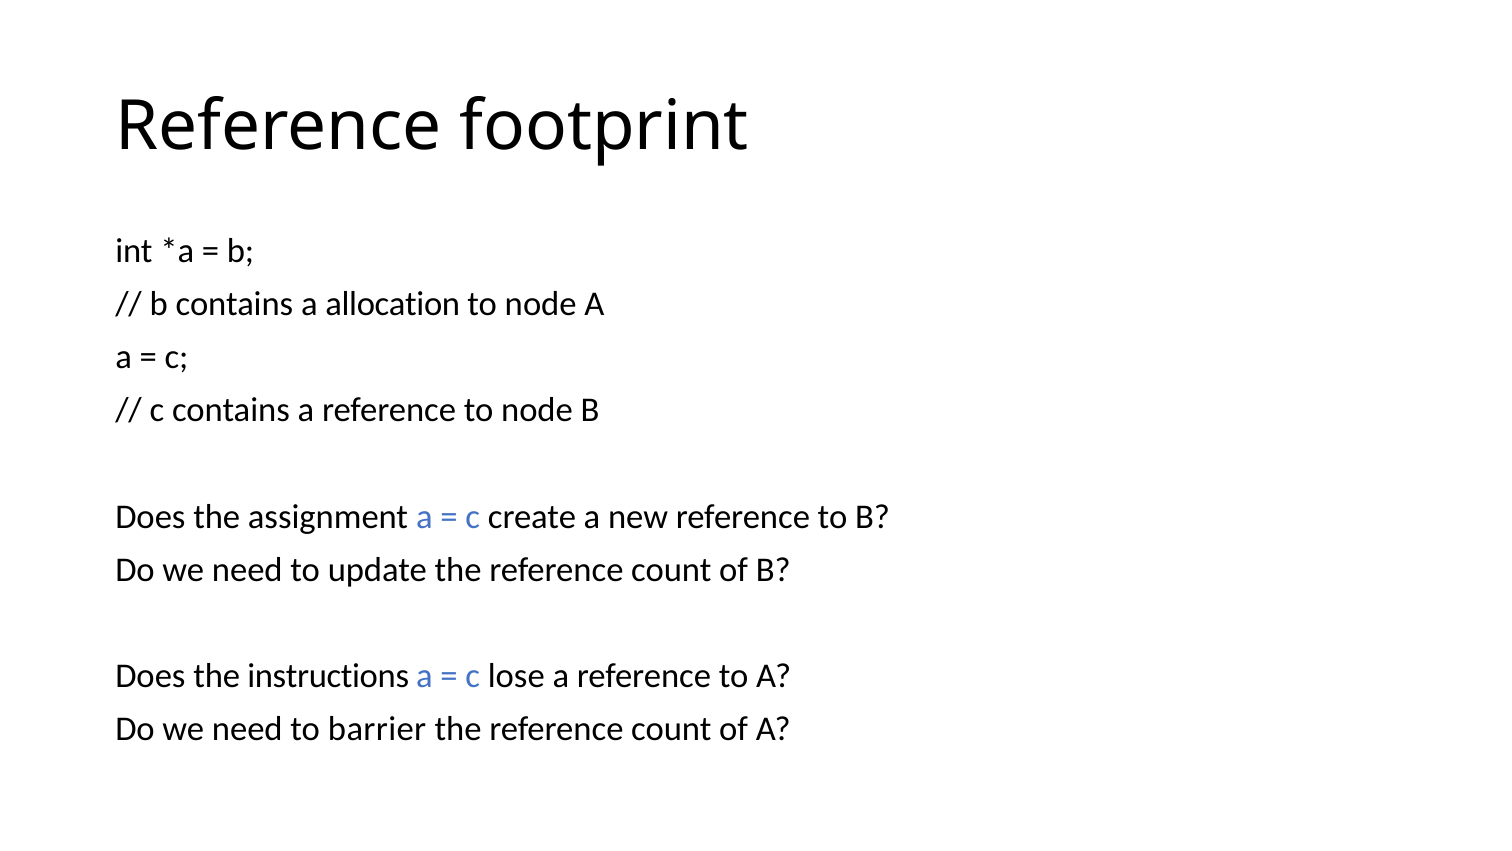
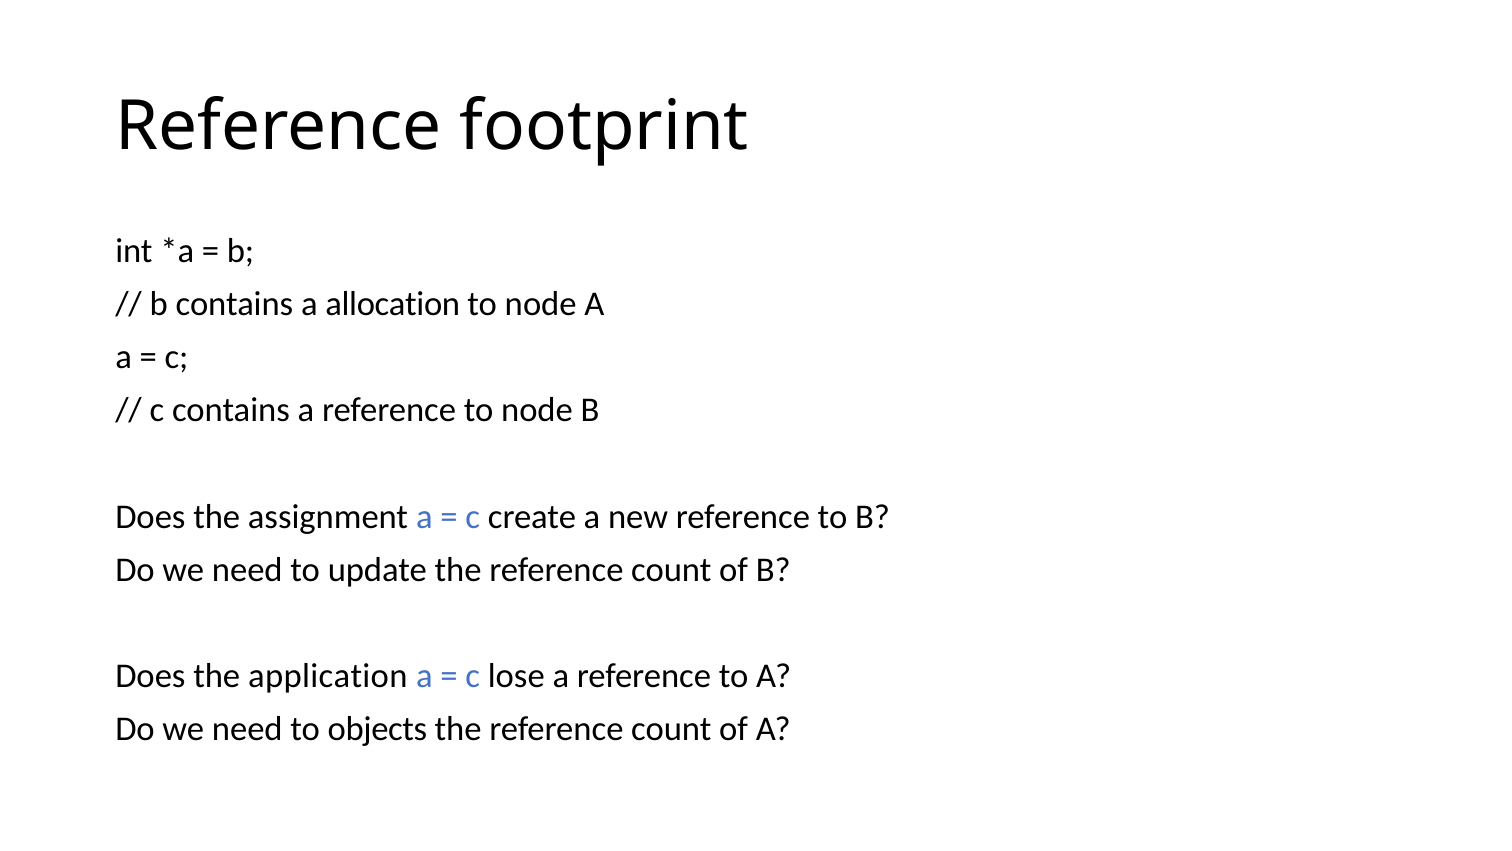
instructions: instructions -> application (328, 676)
barrier: barrier -> objects (377, 729)
